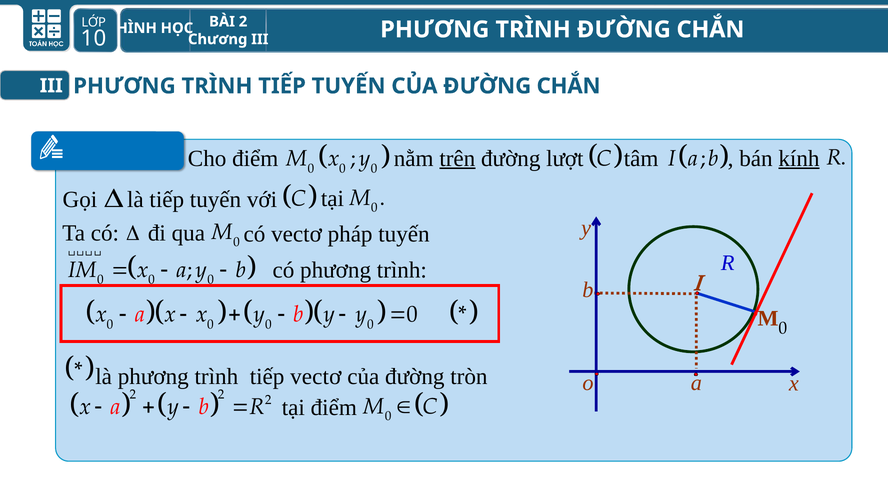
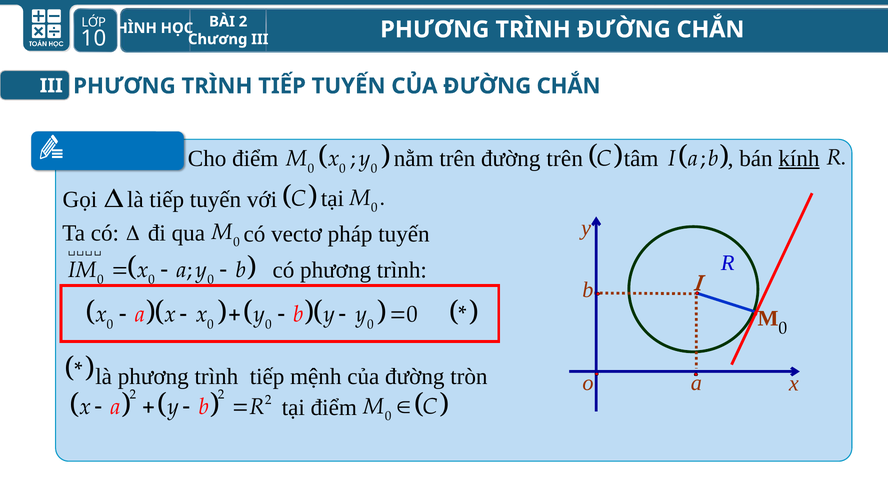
trên underline: present -> none (457, 159)
đường lượt: lượt -> trên (565, 159)
tiếp vectơ: vectơ -> mệnh (316, 377)
